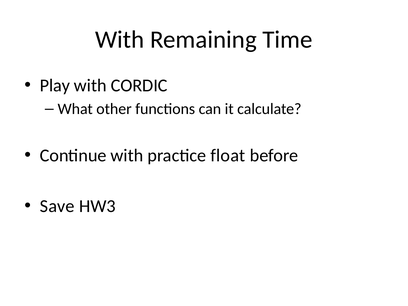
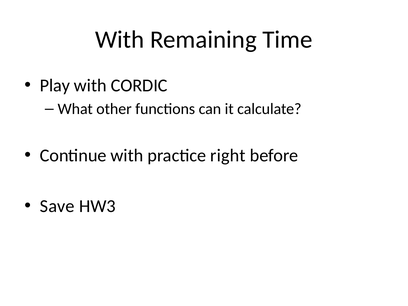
float: float -> right (228, 155)
